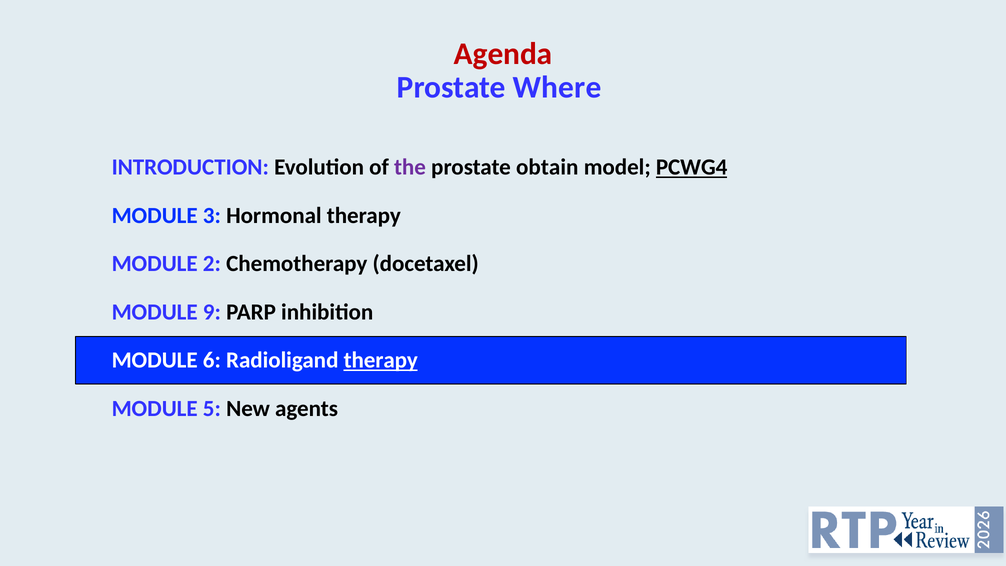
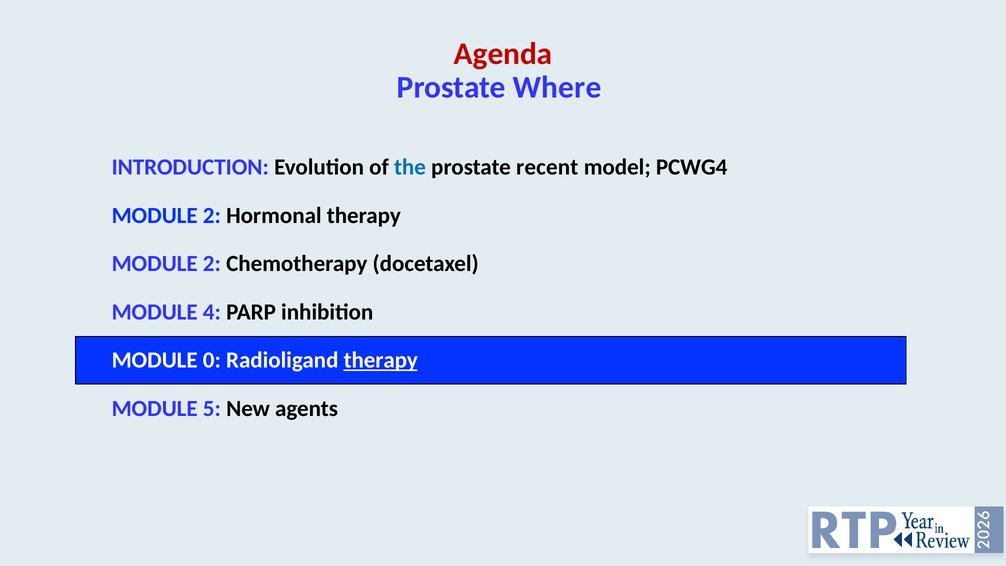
the colour: purple -> blue (410, 167)
obtain: obtain -> recent (547, 167)
PCWG4 underline: present -> none (692, 167)
3: 3 -> 2 (212, 215)
9: 9 -> 4 (212, 312)
6: 6 -> 0 (212, 360)
